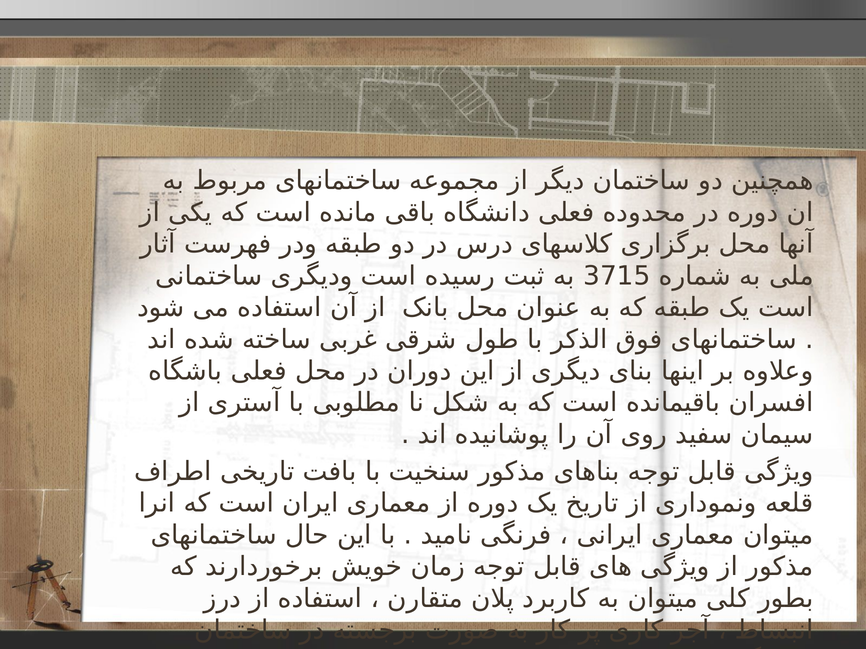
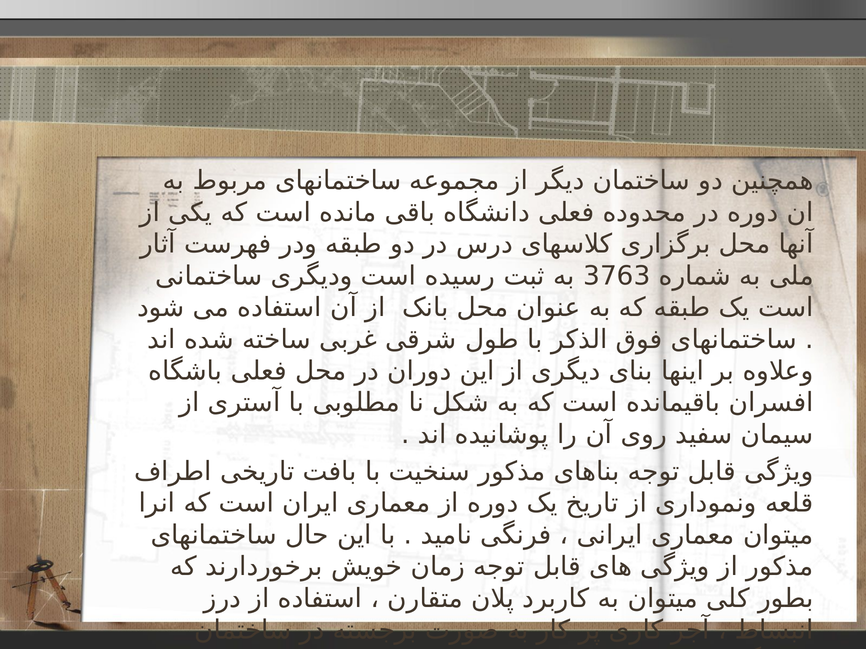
3715: 3715 -> 3763 (617, 276)
